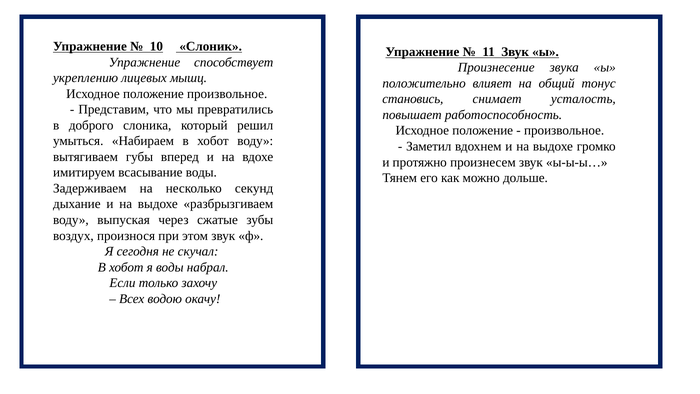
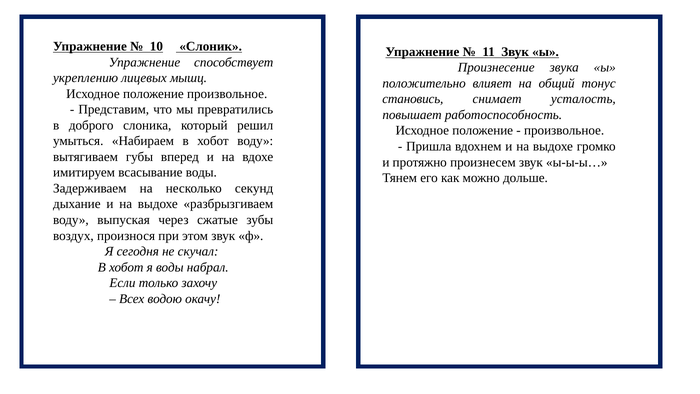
Заметил: Заметил -> Пришла (429, 146)
